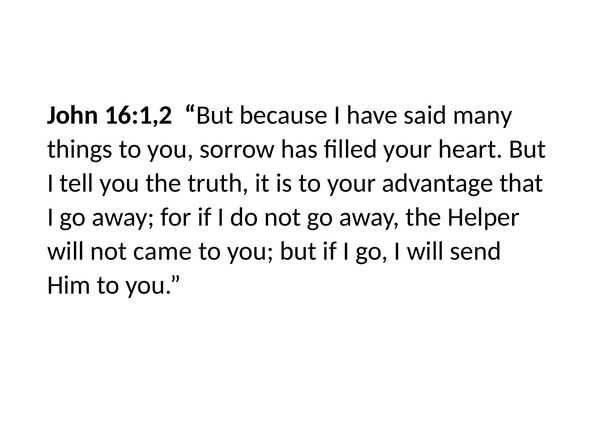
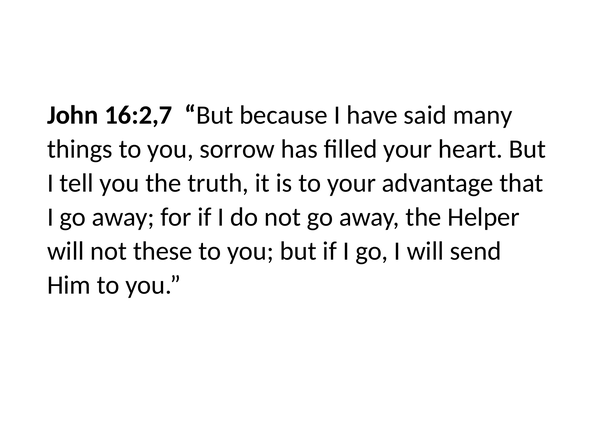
16:1,2: 16:1,2 -> 16:2,7 (138, 115)
came: came -> these (163, 252)
